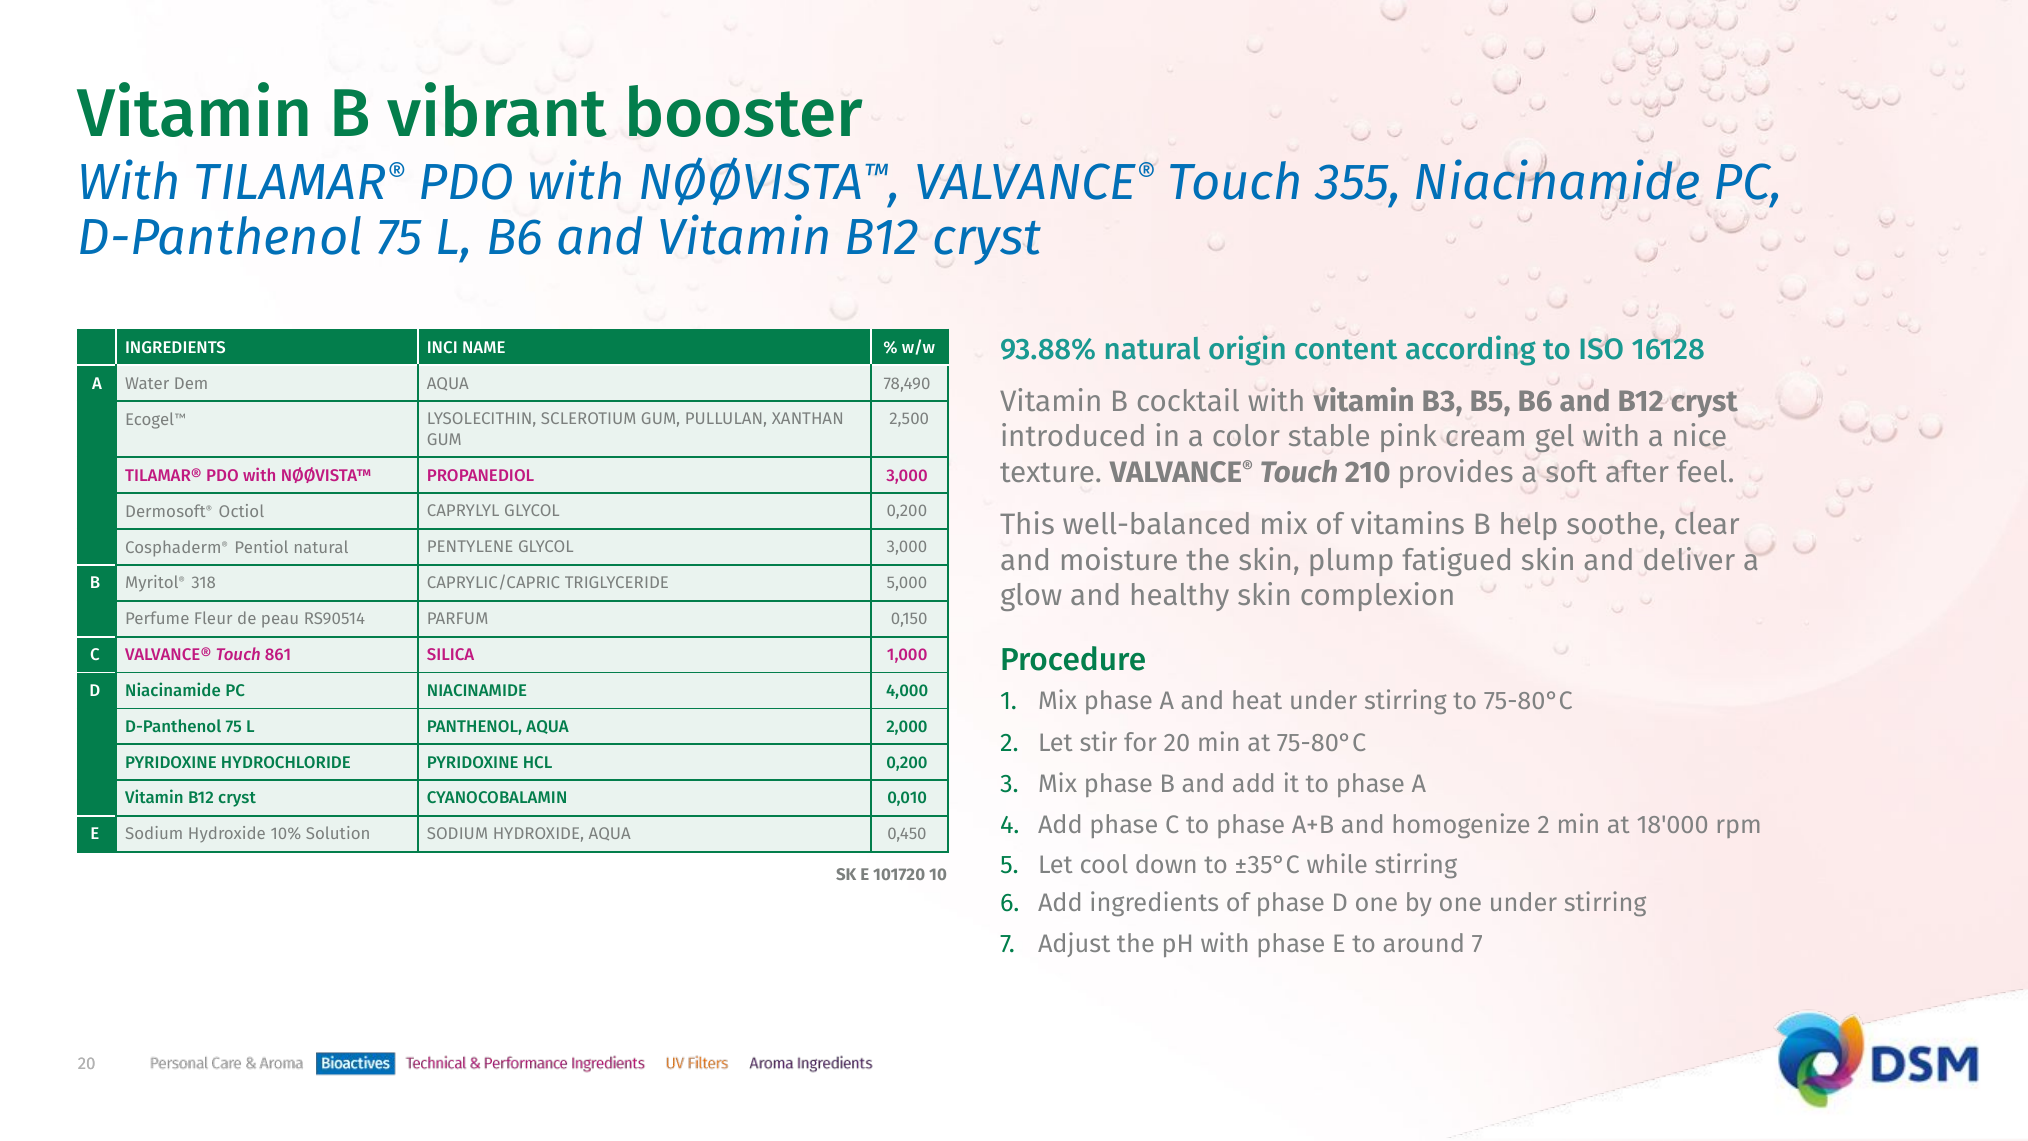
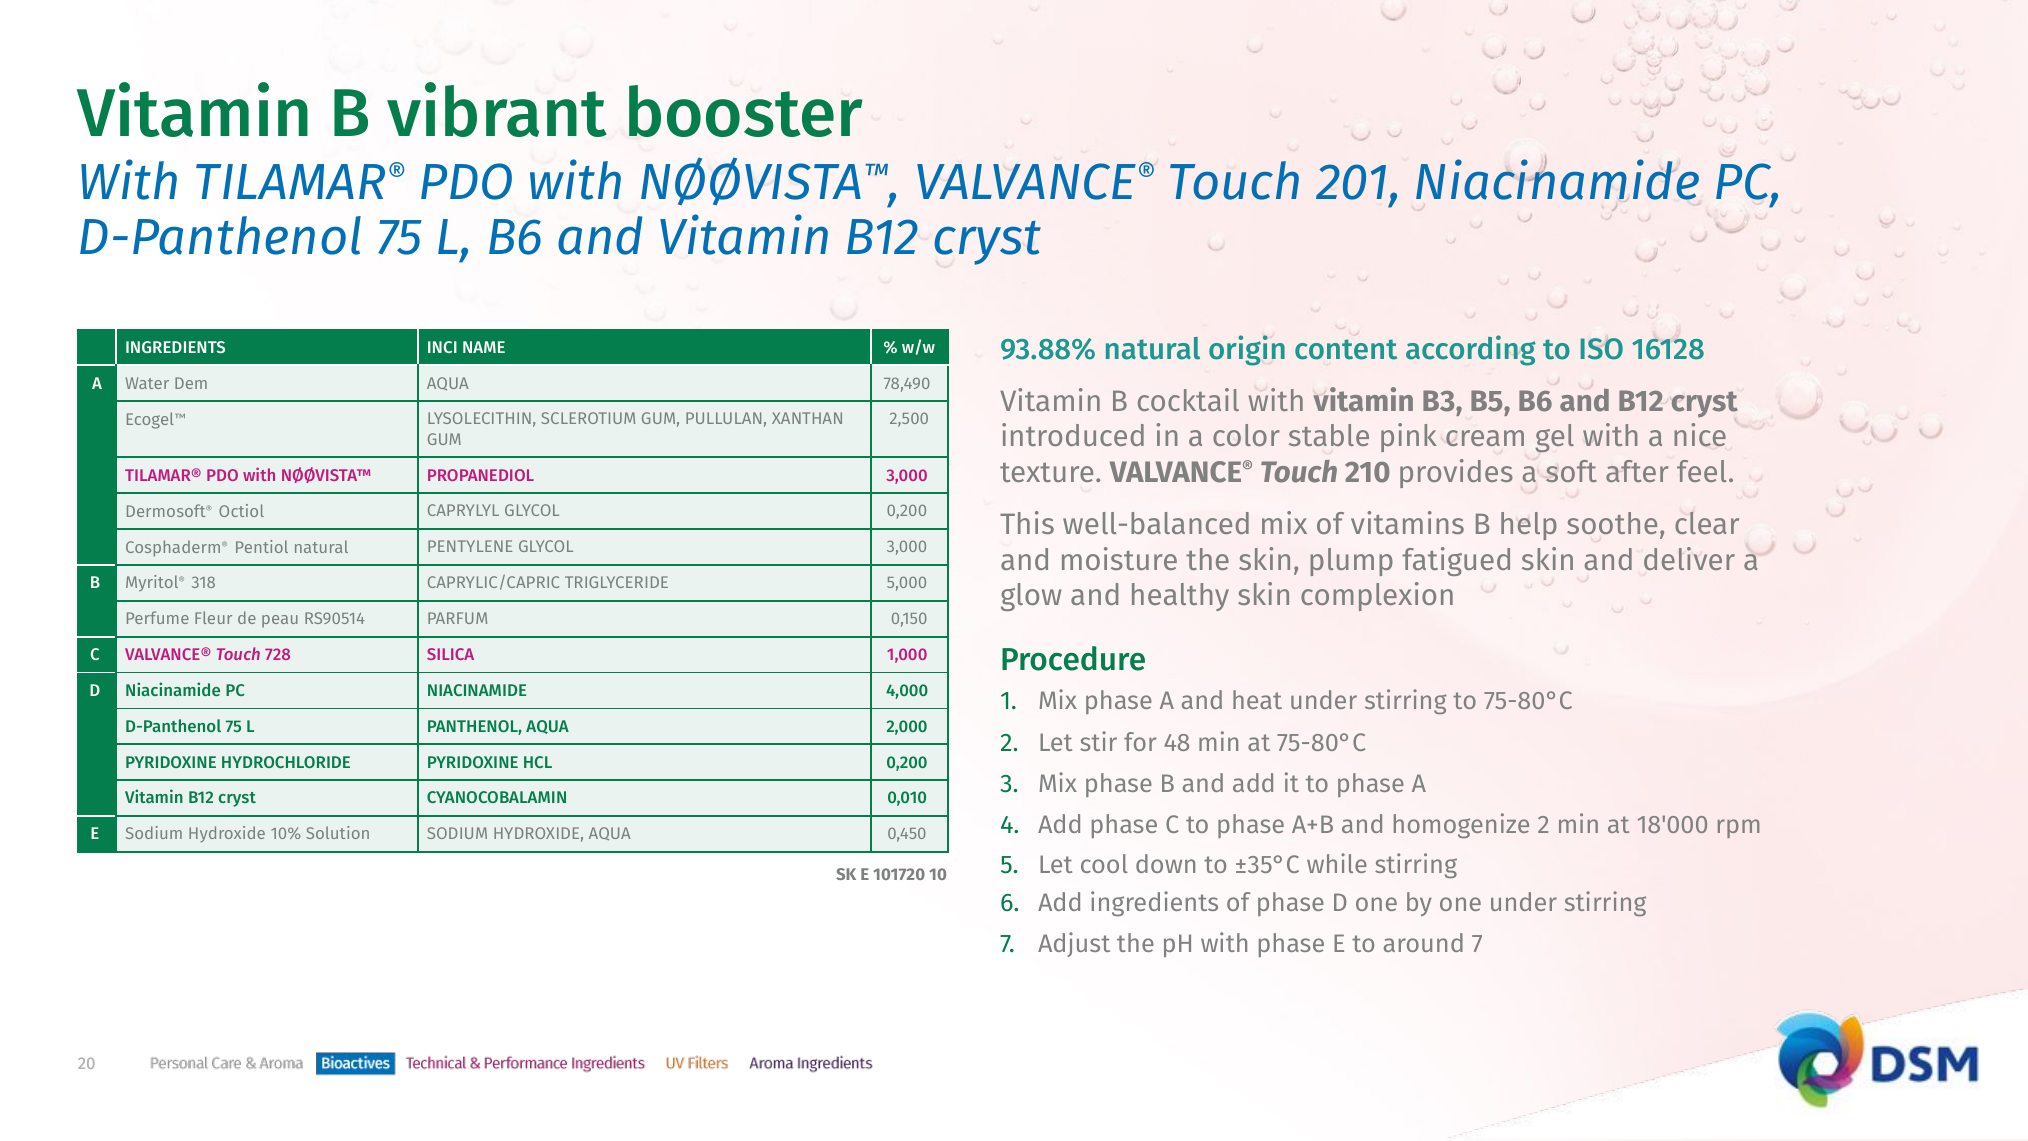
355: 355 -> 201 (1359, 183)
861: 861 -> 728 (278, 655)
for 20: 20 -> 48 (1177, 743)
